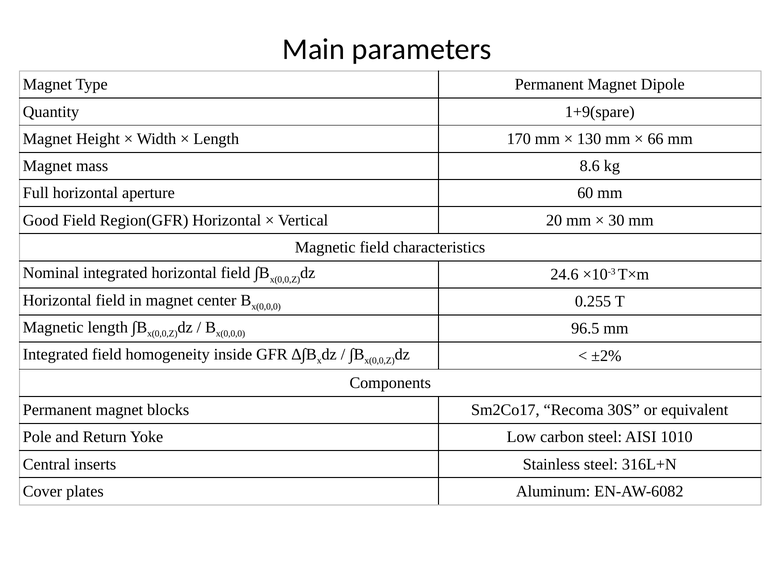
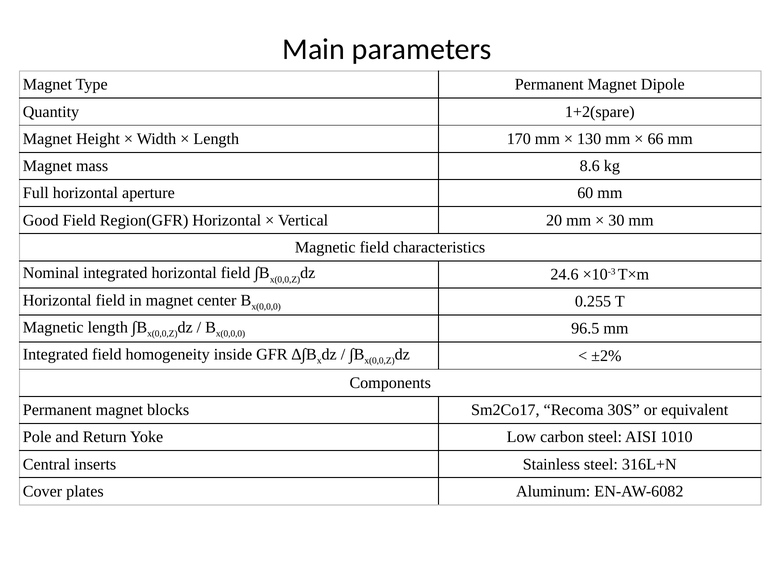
1+9(spare: 1+9(spare -> 1+2(spare (600, 112)
